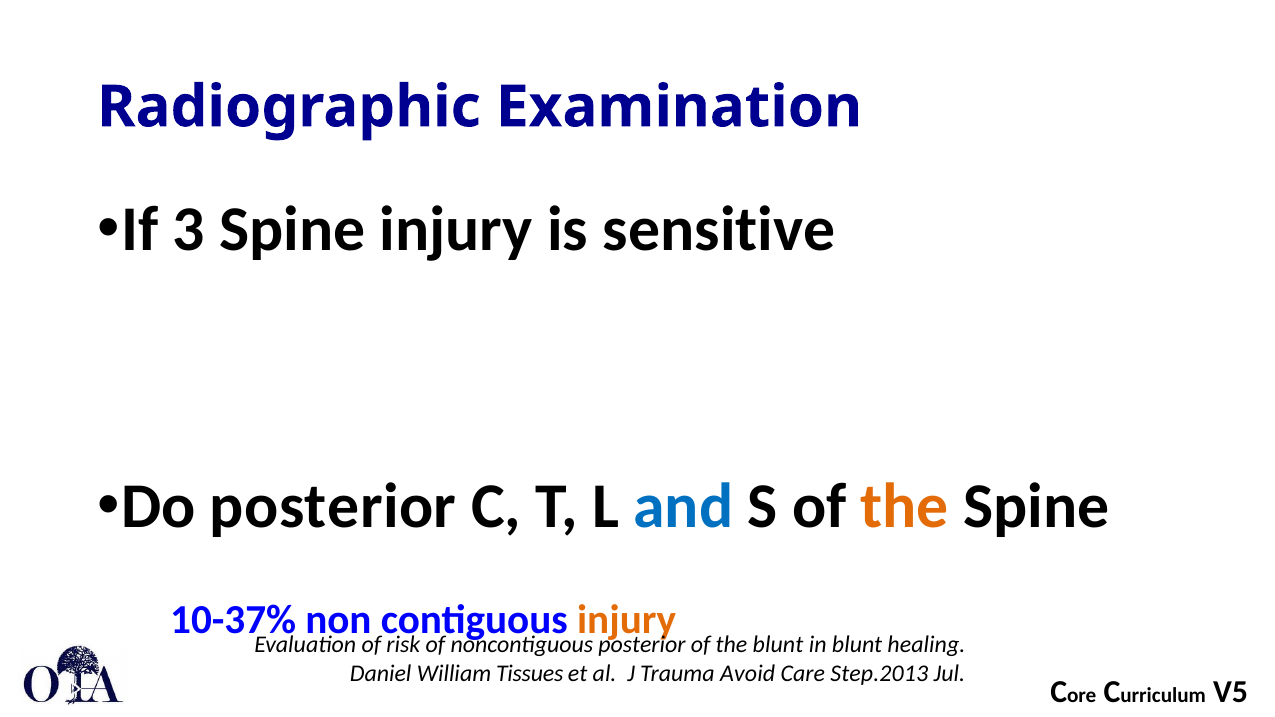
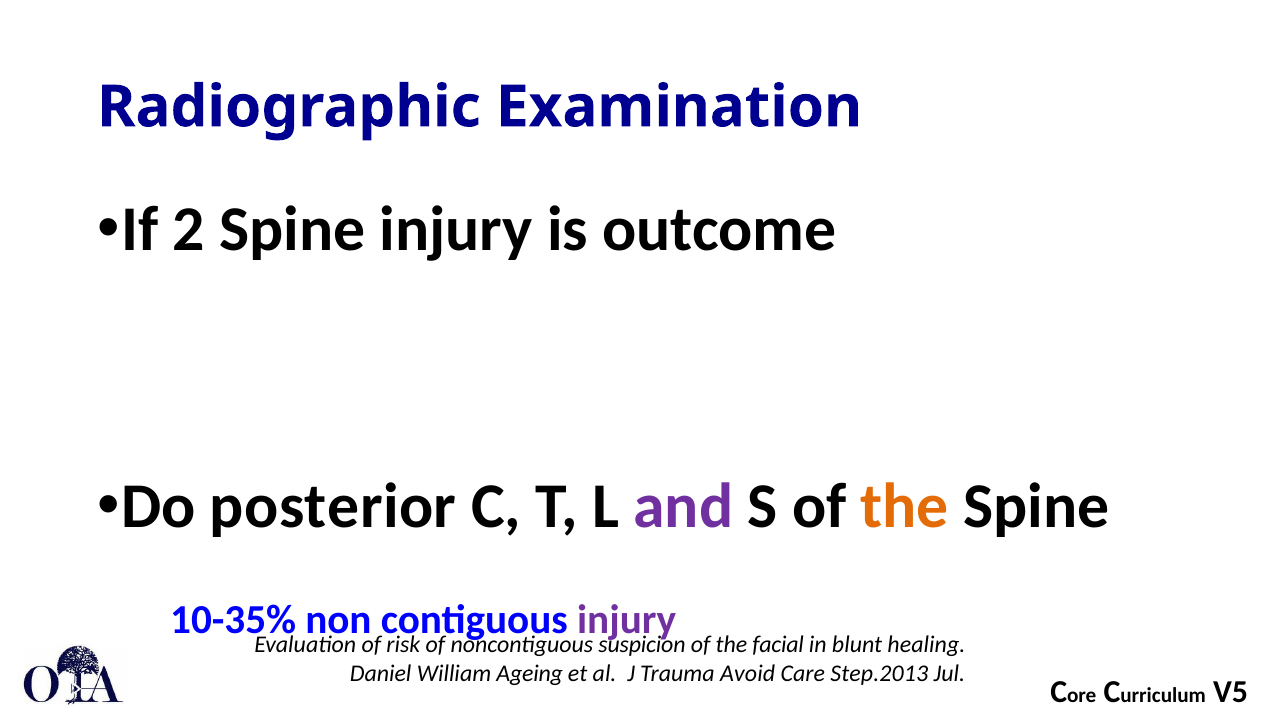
3: 3 -> 2 (189, 230)
sensitive: sensitive -> outcome (719, 230)
and colour: blue -> purple (683, 507)
10-37%: 10-37% -> 10-35% (233, 620)
injury colour: orange -> purple (627, 620)
noncontiguous posterior: posterior -> suspicion (642, 645)
the blunt: blunt -> facial (778, 645)
Tissues: Tissues -> Ageing (530, 674)
